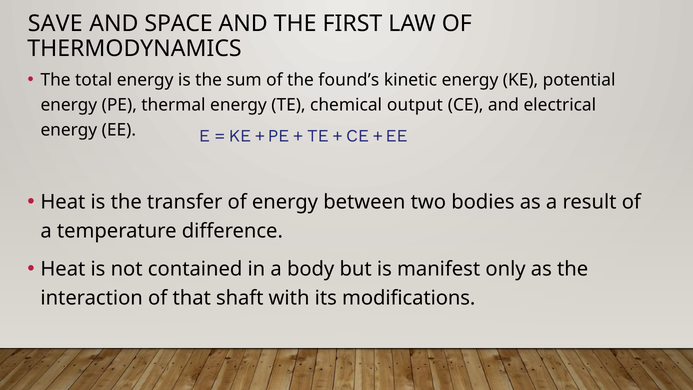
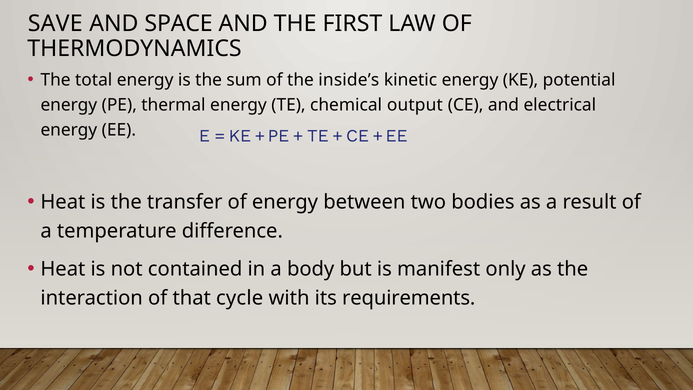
found’s: found’s -> inside’s (349, 80)
shaft: shaft -> cycle (240, 298)
modifications: modifications -> requirements (409, 298)
